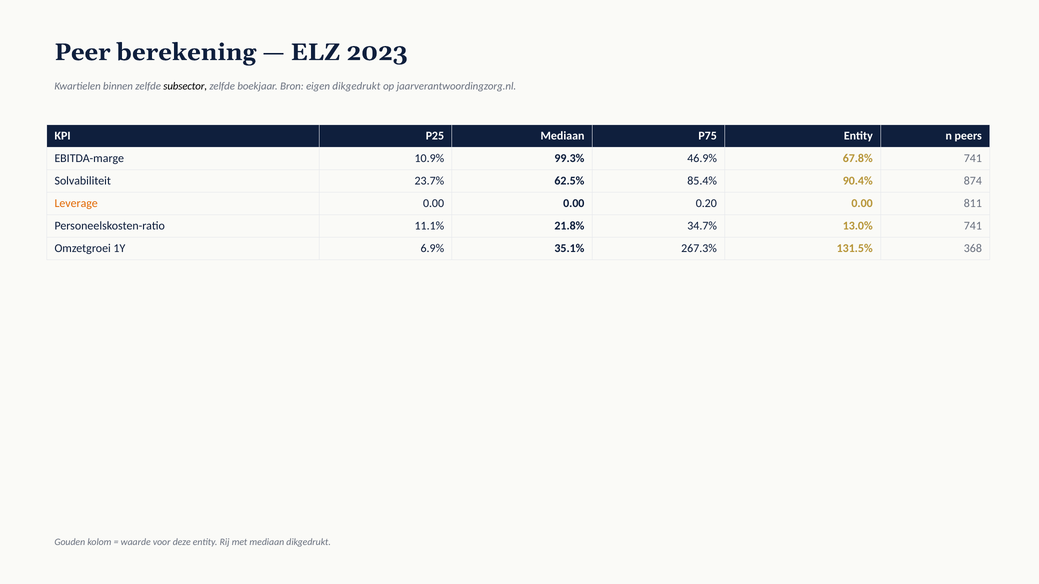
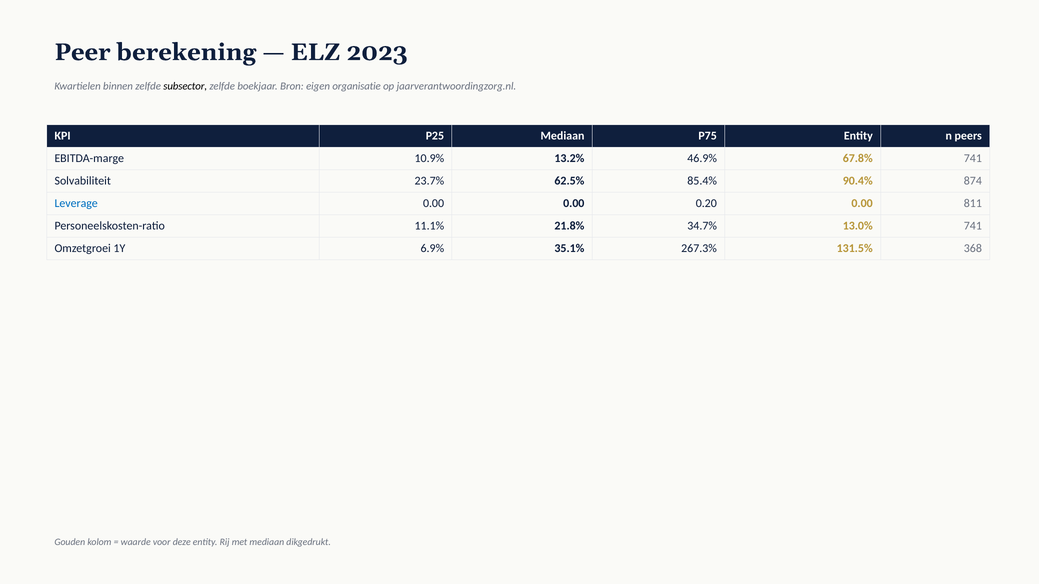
eigen dikgedrukt: dikgedrukt -> organisatie (357, 86)
99.3%: 99.3% -> 13.2% (569, 159)
Leverage colour: orange -> blue (76, 204)
